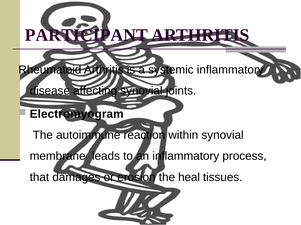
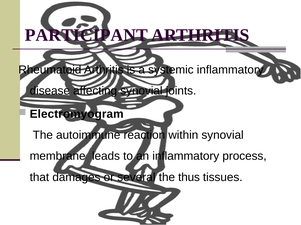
erosion: erosion -> several (136, 178)
heal: heal -> thus (189, 178)
